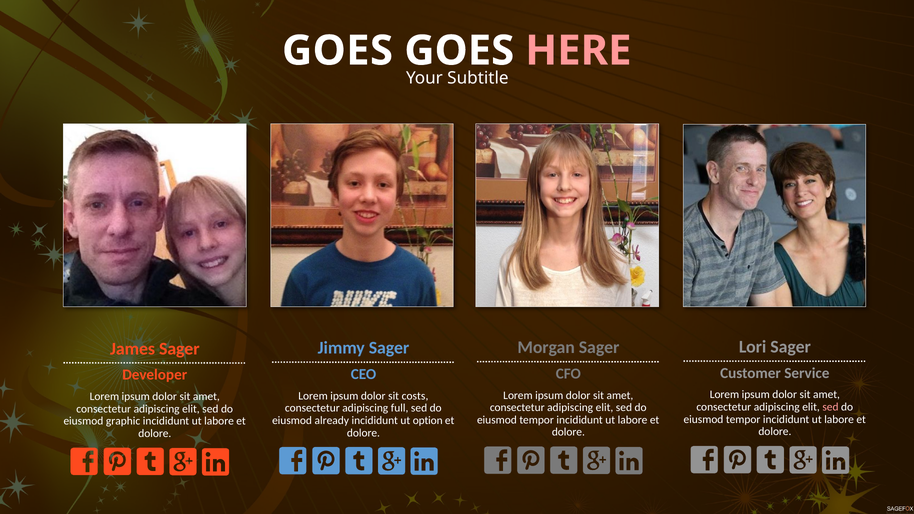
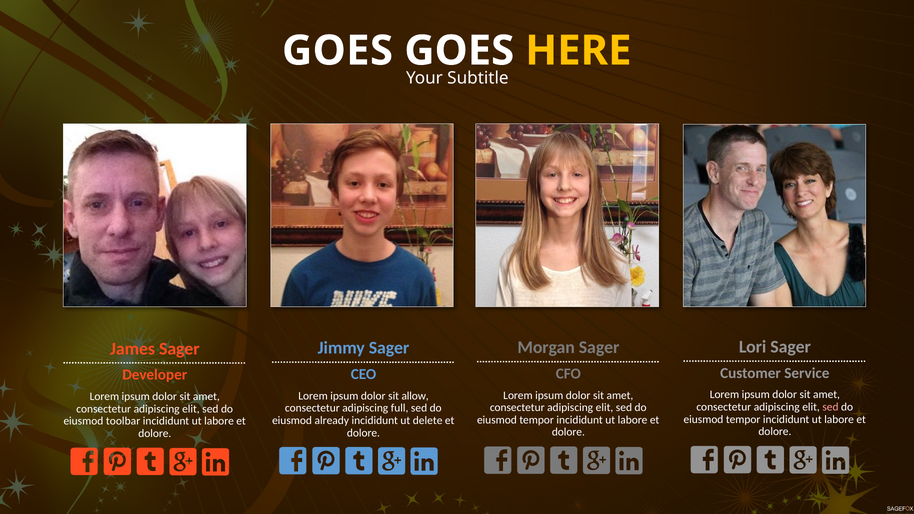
HERE colour: pink -> yellow (578, 51)
costs: costs -> allow (415, 396)
option: option -> delete (428, 421)
graphic: graphic -> toolbar (123, 421)
